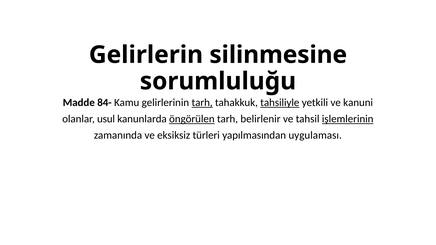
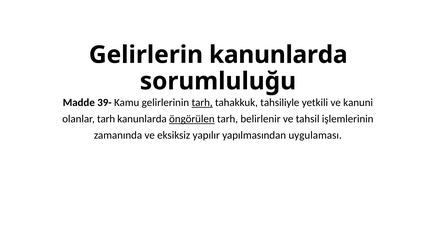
Gelirlerin silinmesine: silinmesine -> kanunlarda (278, 55)
84-: 84- -> 39- (104, 103)
tahsiliyle underline: present -> none (280, 103)
olanlar usul: usul -> tarh (106, 119)
işlemlerinin underline: present -> none (348, 119)
türleri: türleri -> yapılır (206, 135)
